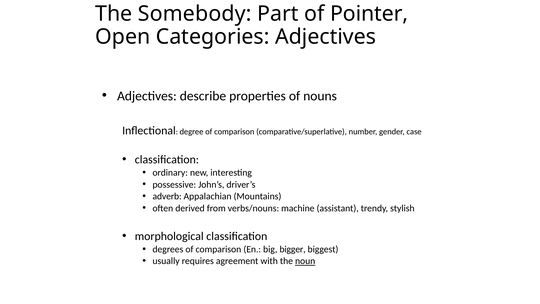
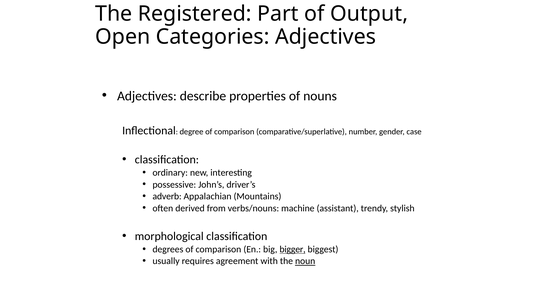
Somebody: Somebody -> Registered (195, 14)
Pointer: Pointer -> Output (369, 14)
bigger underline: none -> present (293, 249)
